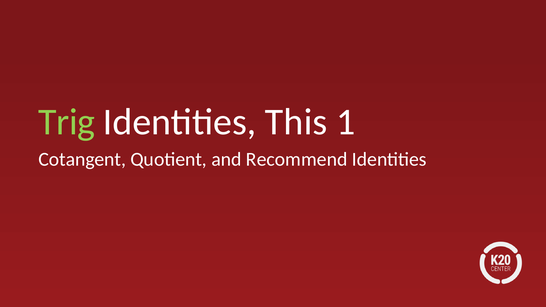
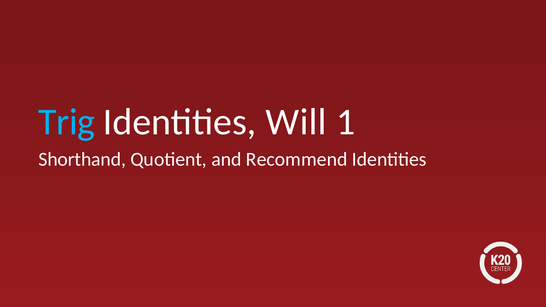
Trig colour: light green -> light blue (67, 122)
This: This -> Will (296, 122)
Cotangent: Cotangent -> Shorthand (82, 159)
